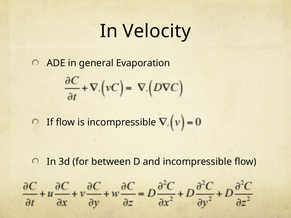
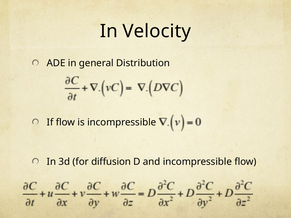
Evaporation: Evaporation -> Distribution (143, 63)
between: between -> diffusion (111, 162)
